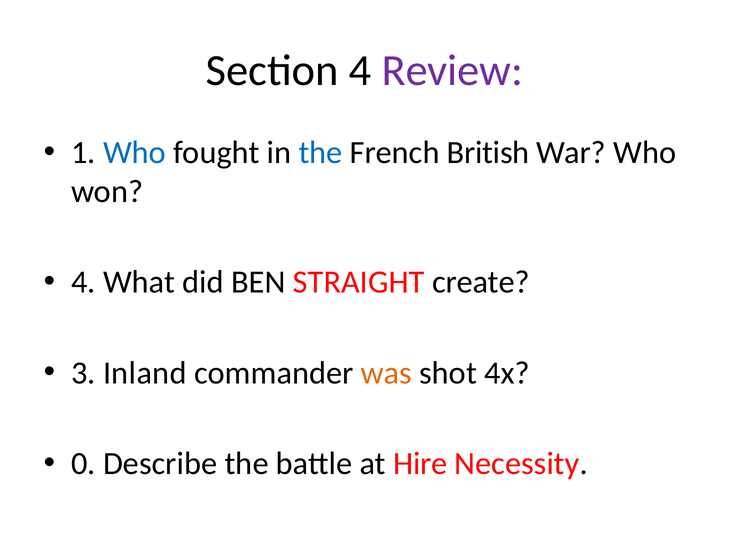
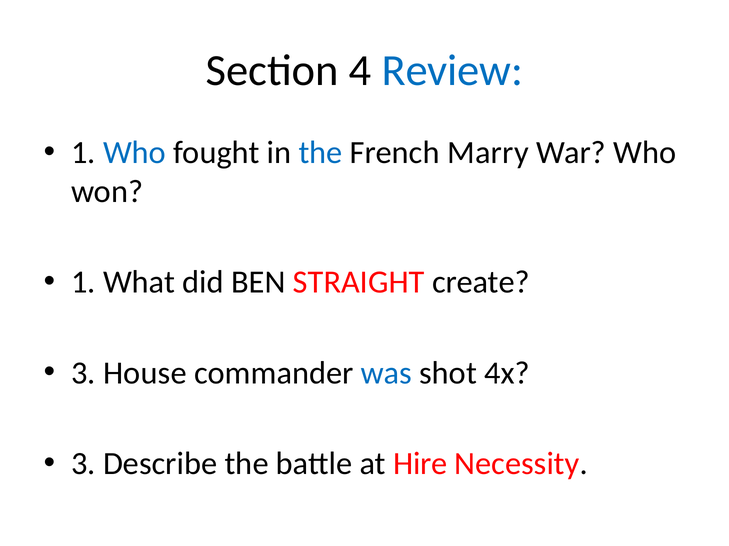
Review colour: purple -> blue (452, 71)
British: British -> Marry (488, 153)
4: 4 -> 1 (83, 283)
Inland: Inland -> House (145, 373)
was colour: orange -> blue (387, 373)
0: 0 -> 3 (83, 464)
